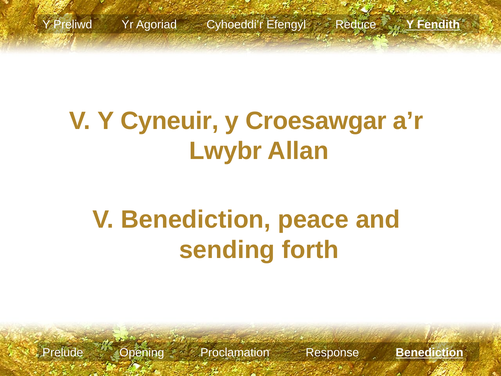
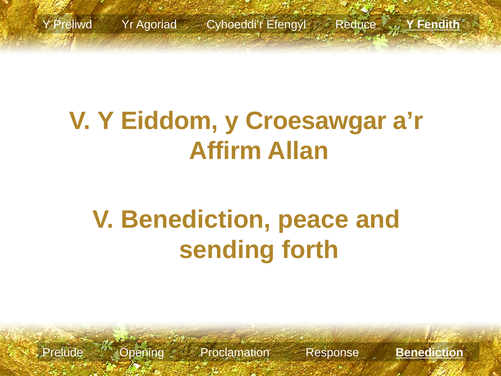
Cyneuir: Cyneuir -> Eiddom (170, 121)
Lwybr: Lwybr -> Affirm (226, 151)
